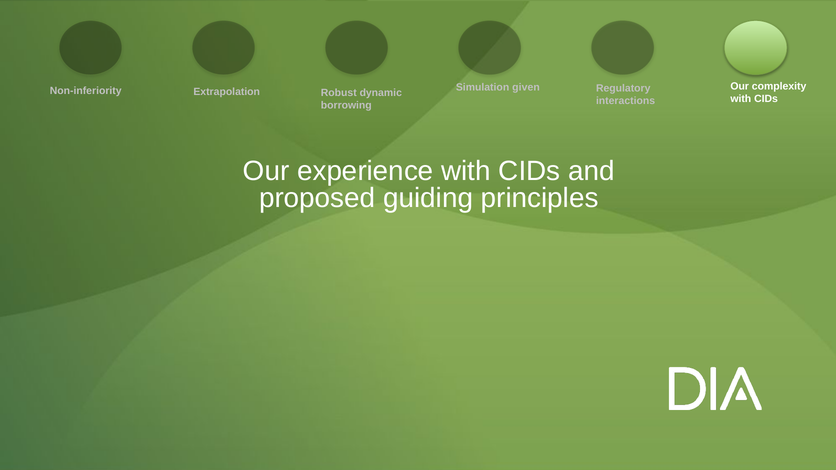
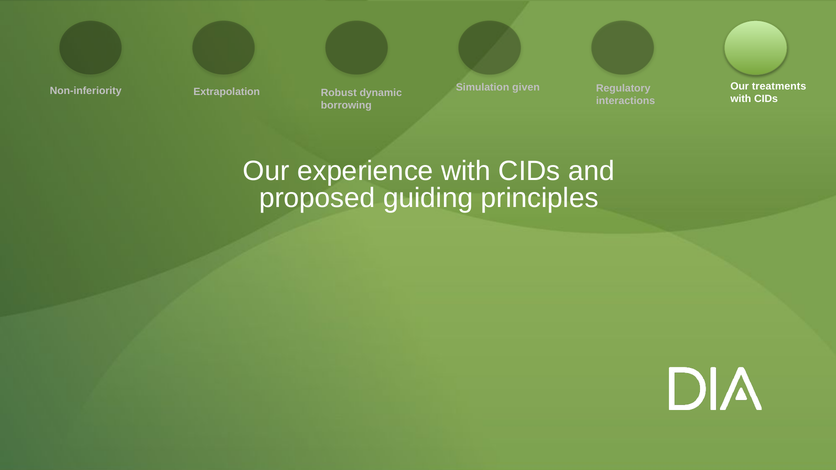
complexity: complexity -> treatments (779, 86)
